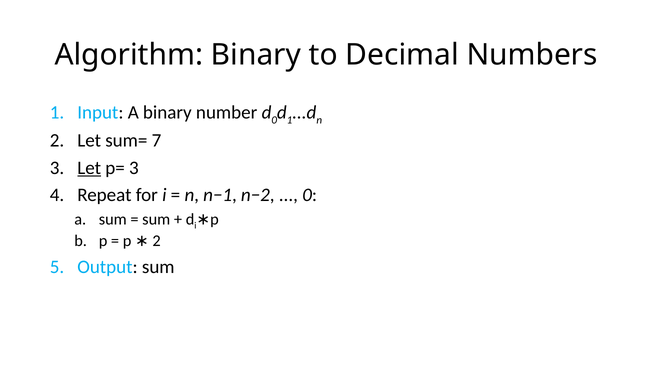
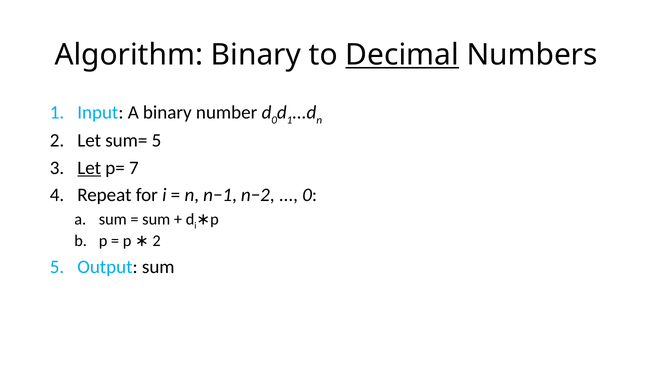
Decimal underline: none -> present (402, 55)
sum= 7: 7 -> 5 (156, 141)
p= 3: 3 -> 7 (134, 168)
